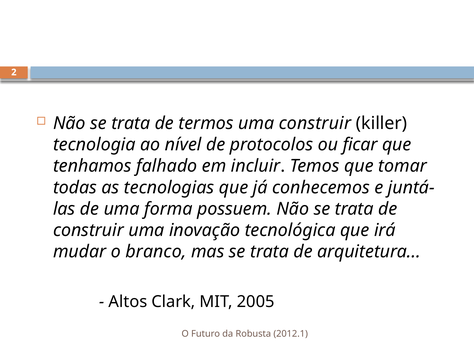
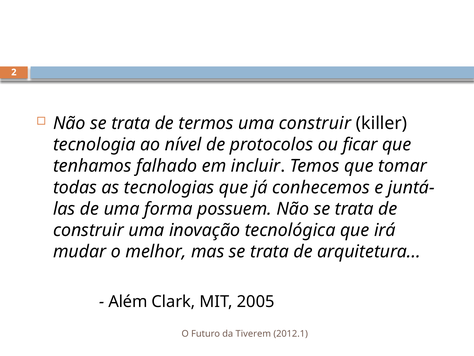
branco: branco -> melhor (156, 251)
Altos: Altos -> Além (128, 301)
Robusta: Robusta -> Tiverem (253, 333)
